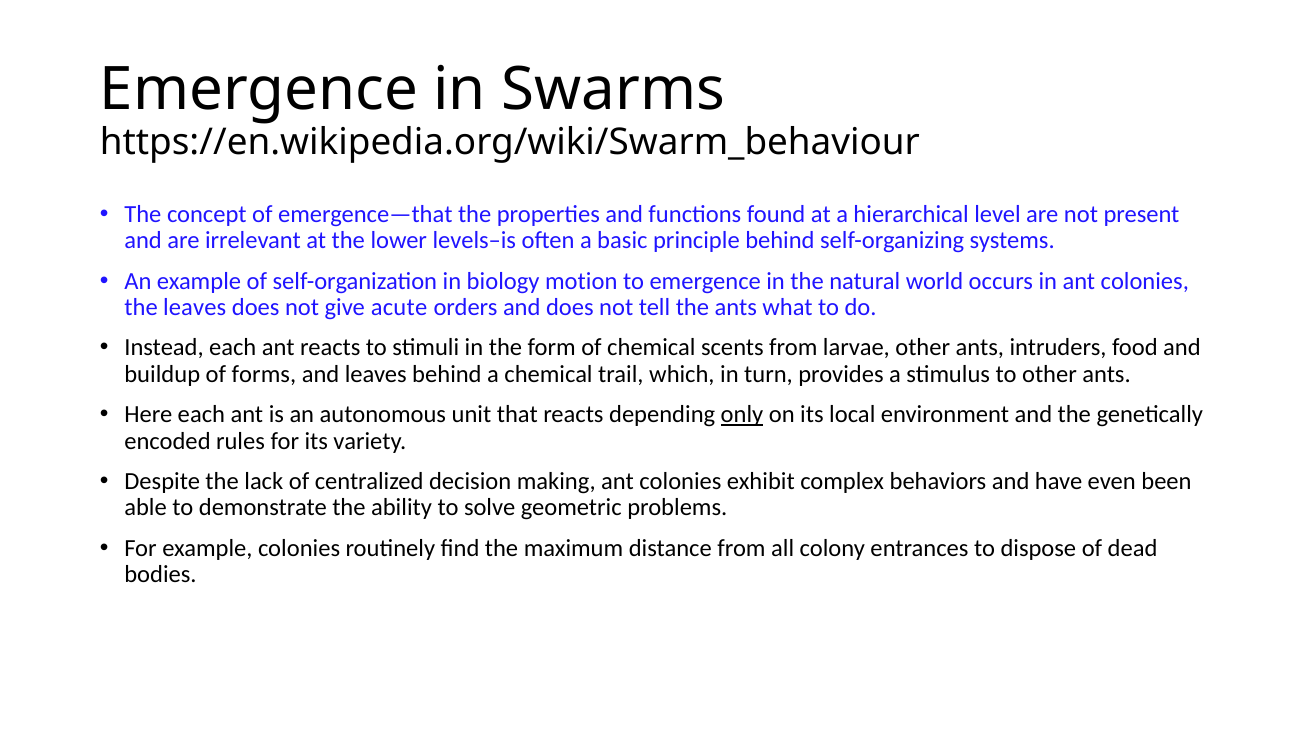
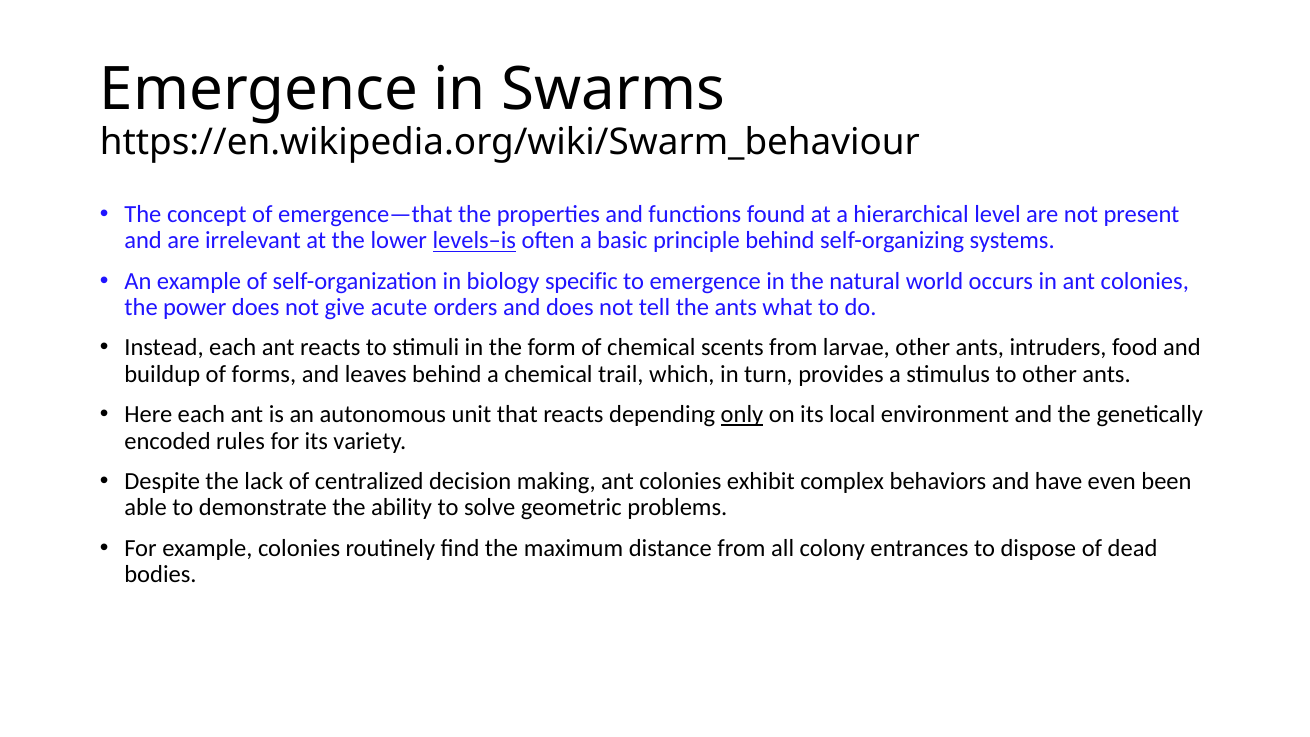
levels–is underline: none -> present (474, 241)
motion: motion -> specific (581, 281)
the leaves: leaves -> power (195, 307)
